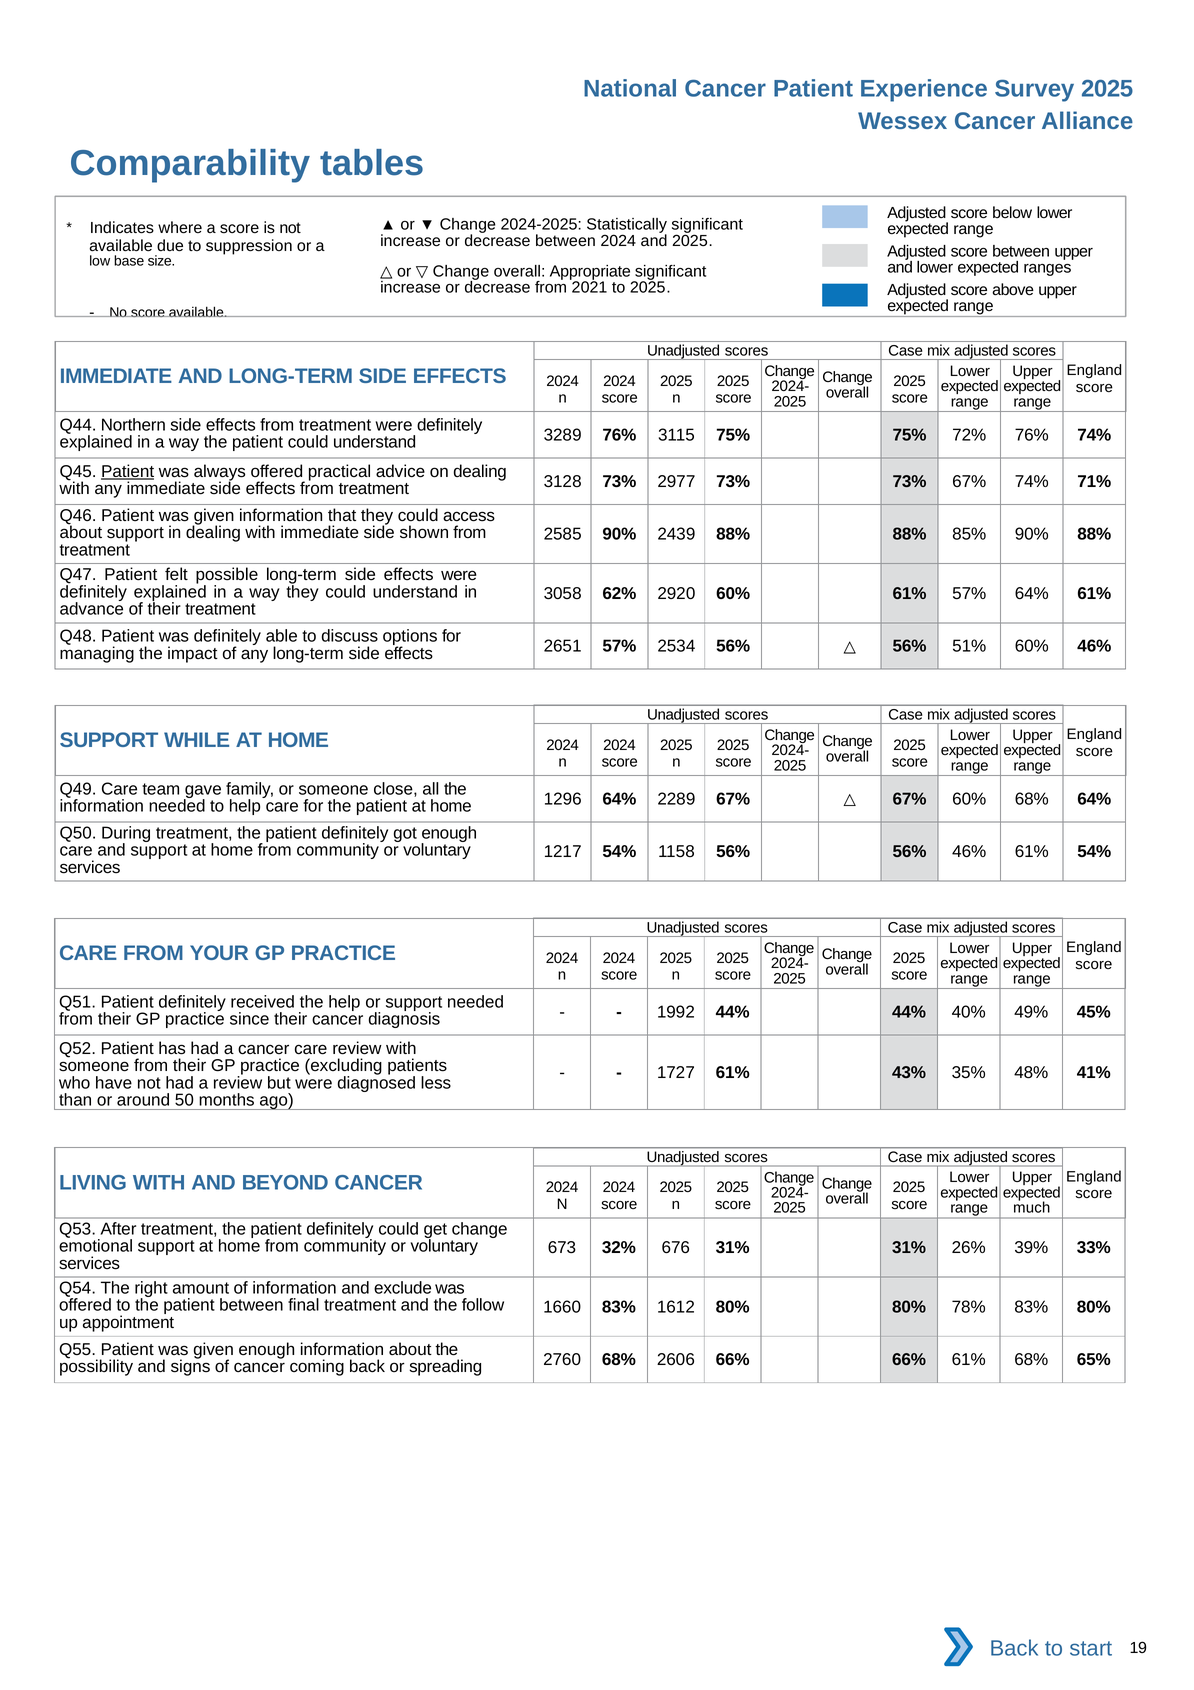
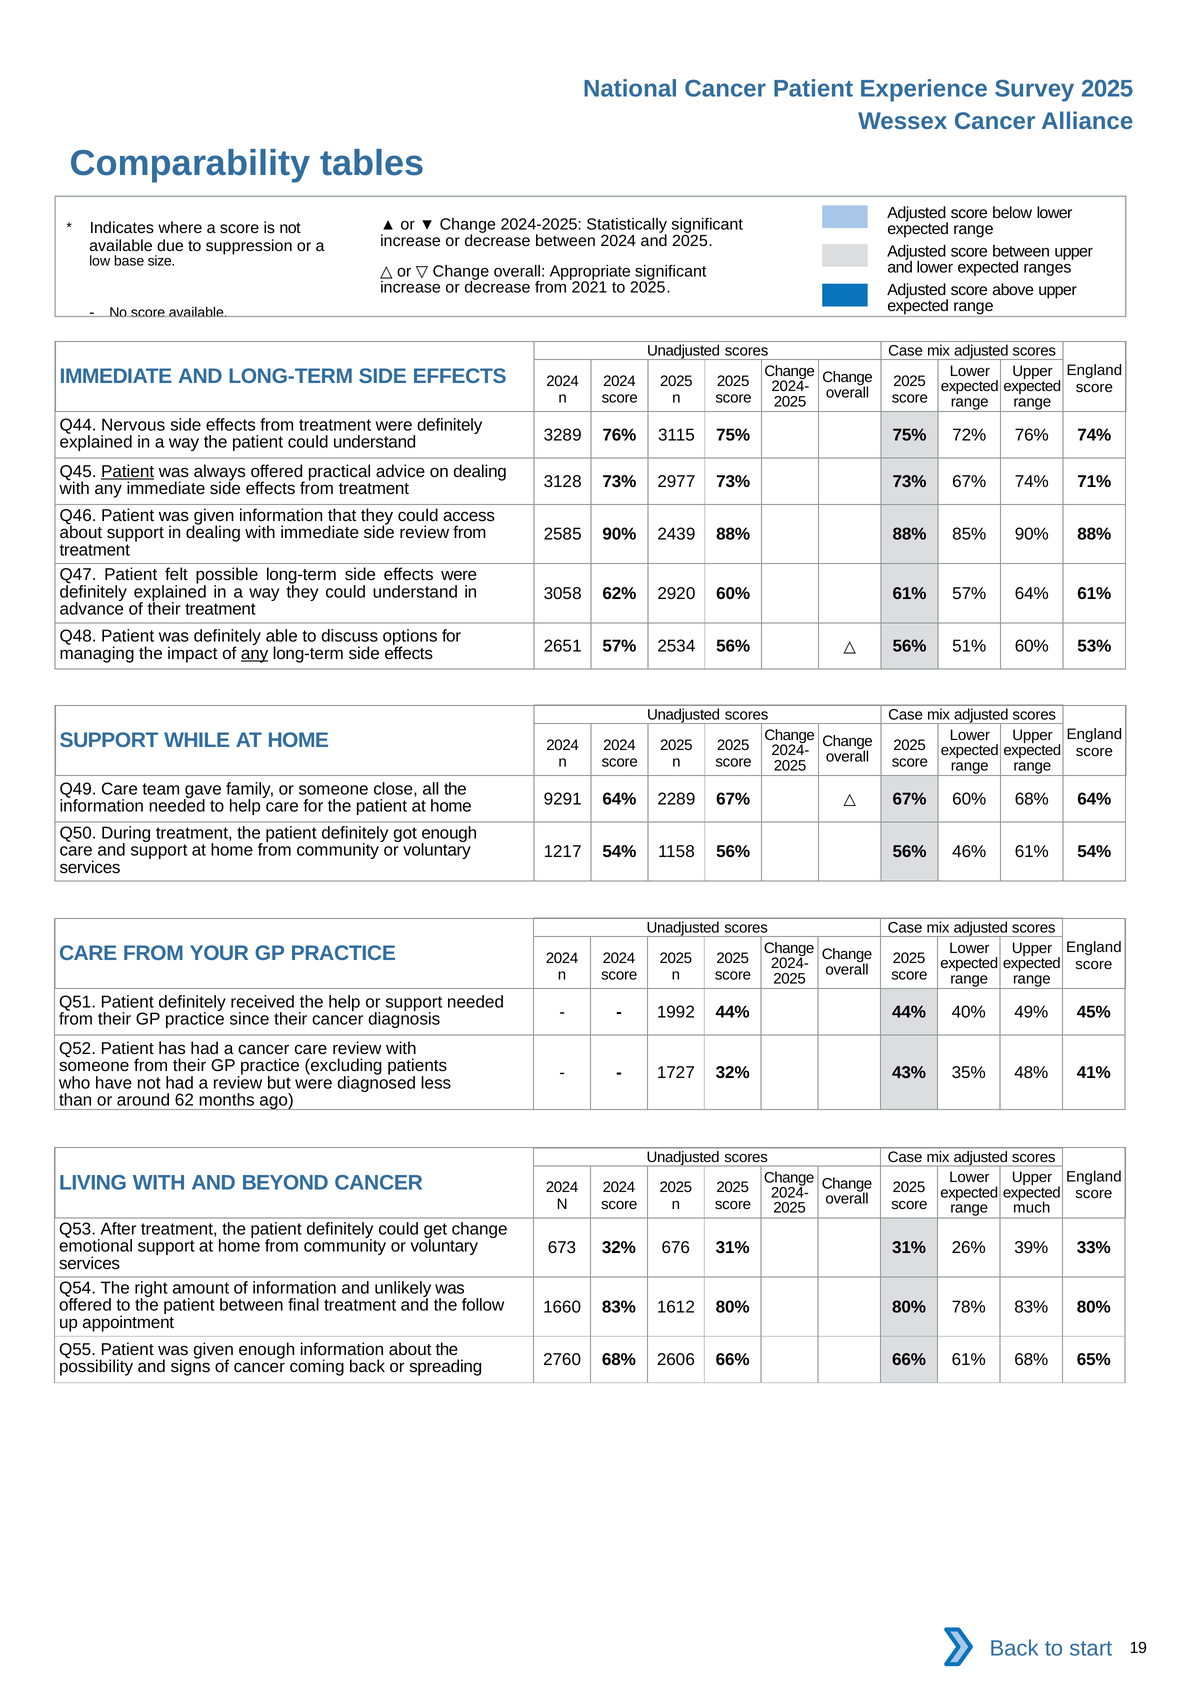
Northern: Northern -> Nervous (133, 425)
side shown: shown -> review (424, 533)
any underline: none -> present (255, 653)
60% 46%: 46% -> 53% (1094, 646)
1296: 1296 -> 9291 (563, 799)
1727 61%: 61% -> 32% (733, 1072)
50: 50 -> 62 (184, 1100)
exclude: exclude -> unlikely (403, 1288)
